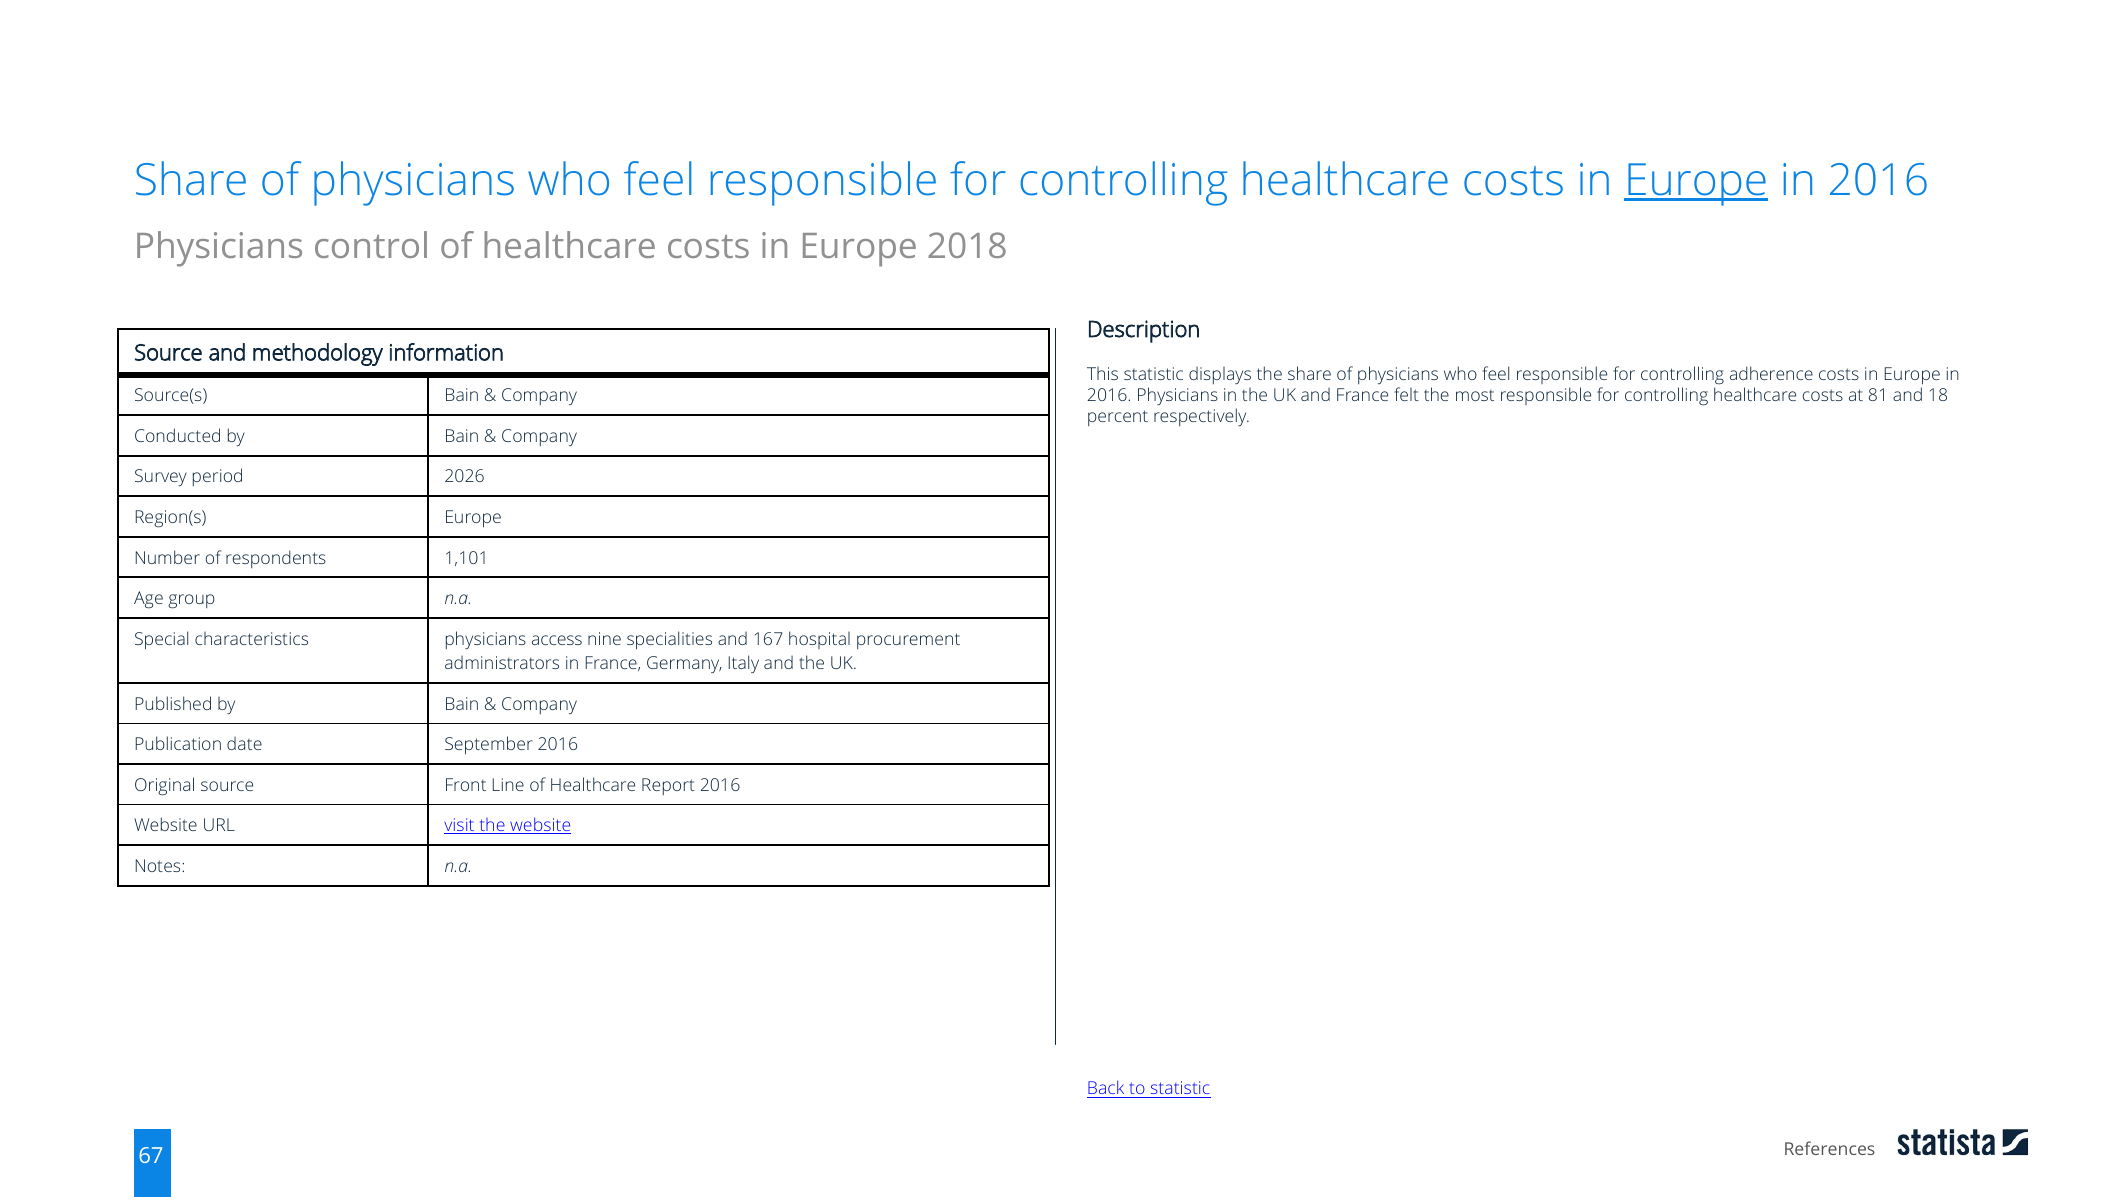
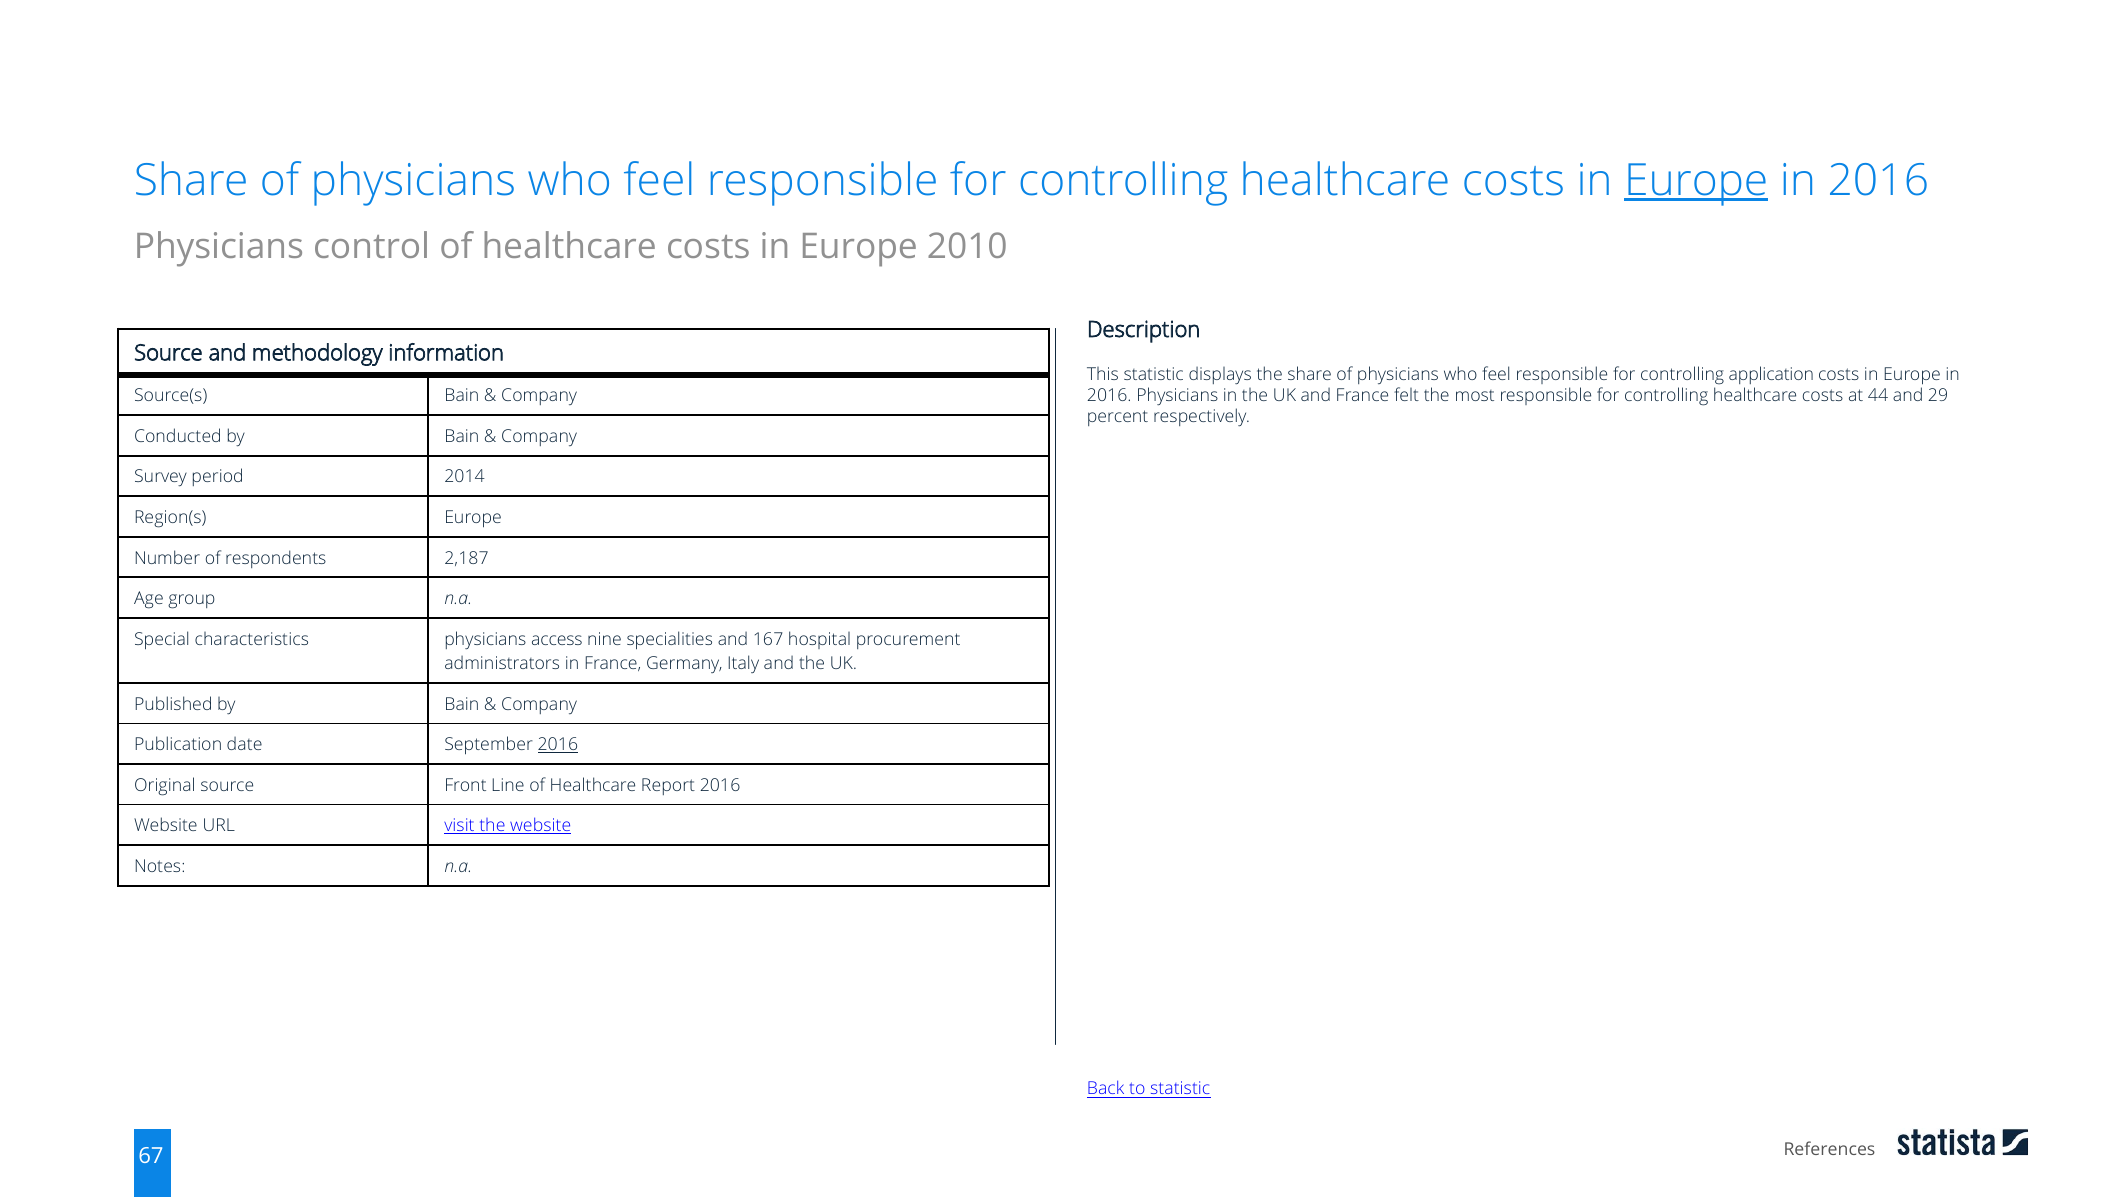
2018: 2018 -> 2010 (967, 247)
adherence: adherence -> application (1771, 375)
81: 81 -> 44 (1878, 396)
18: 18 -> 29 (1938, 396)
2026: 2026 -> 2014 (465, 477)
1,101: 1,101 -> 2,187 (467, 558)
2016 underline: none -> present (558, 745)
